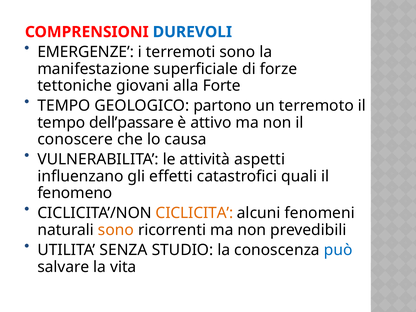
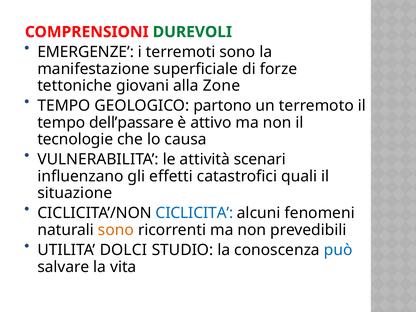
DUREVOLI colour: blue -> green (192, 32)
Forte: Forte -> Zone (222, 86)
conoscere: conoscere -> tecnologie (75, 139)
aspetti: aspetti -> scenari (260, 159)
fenomeno: fenomeno -> situazione (75, 193)
CICLICITA colour: orange -> blue (194, 213)
SENZA: SENZA -> DOLCI (123, 250)
